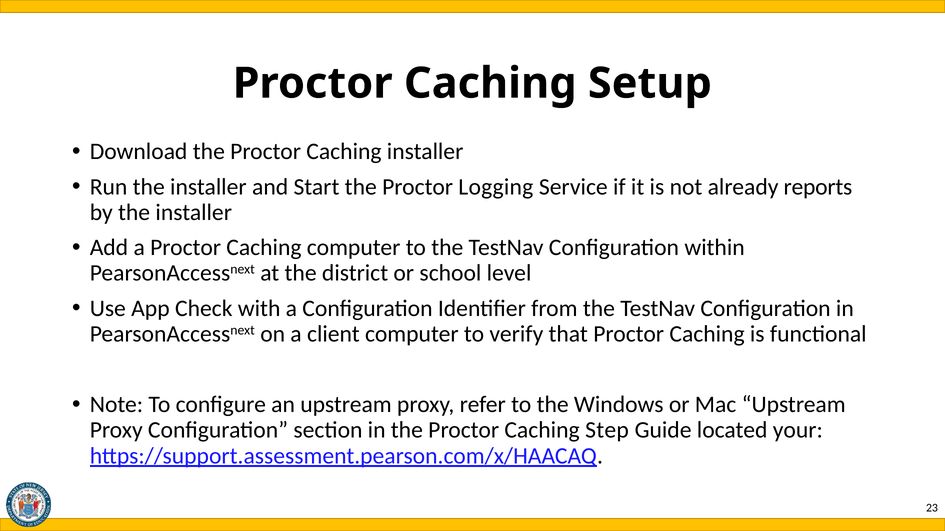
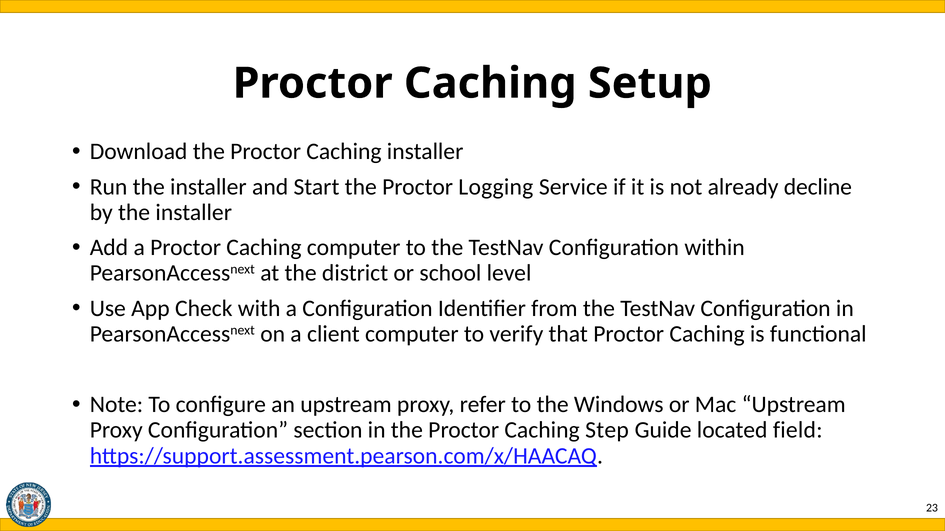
reports: reports -> decline (818, 187)
your: your -> field (798, 430)
